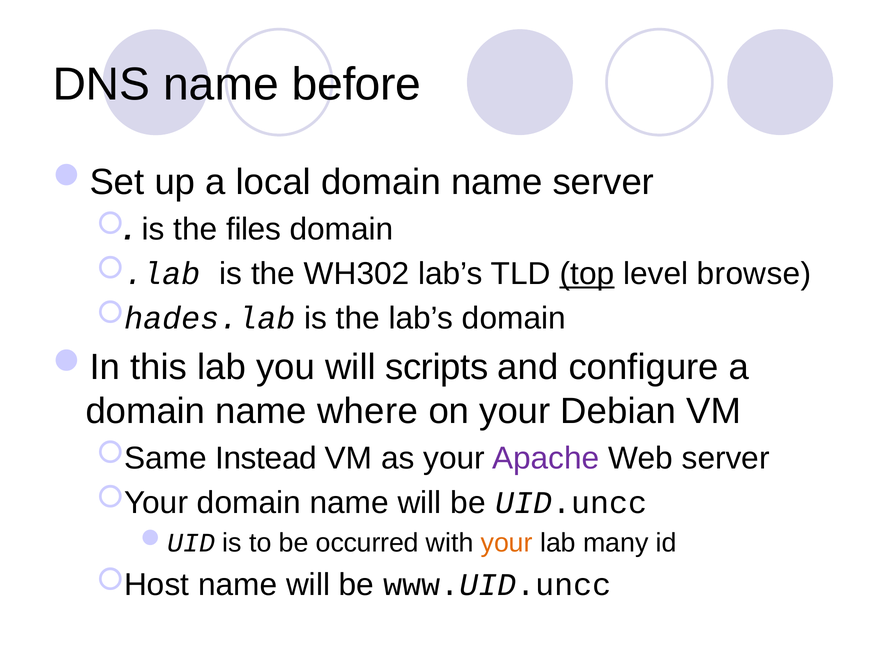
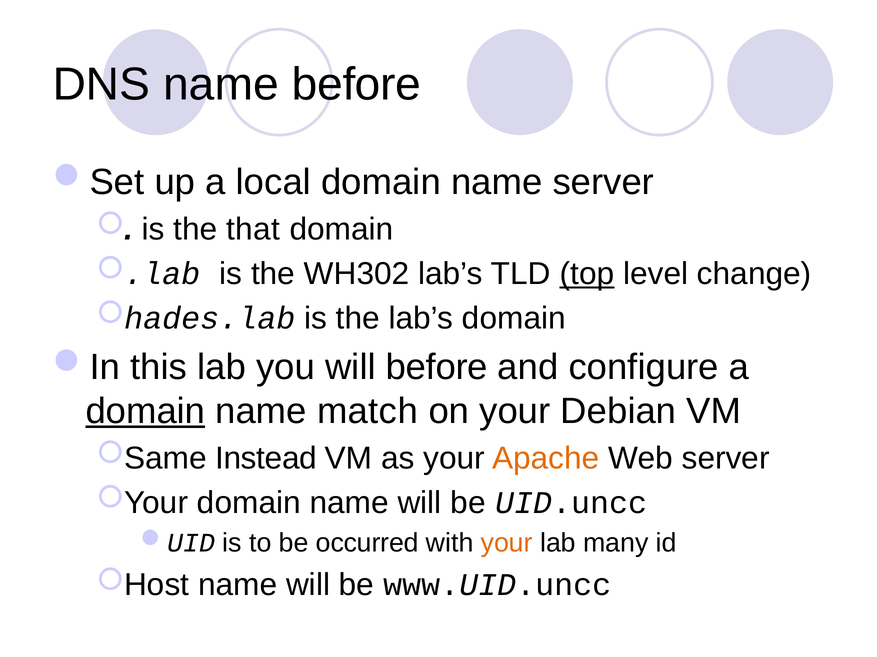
files: files -> that (253, 230)
browse: browse -> change (754, 274)
will scripts: scripts -> before (437, 368)
domain underline: none -> present (145, 412)
where: where -> match (367, 412)
Apache colour: purple -> orange (546, 459)
